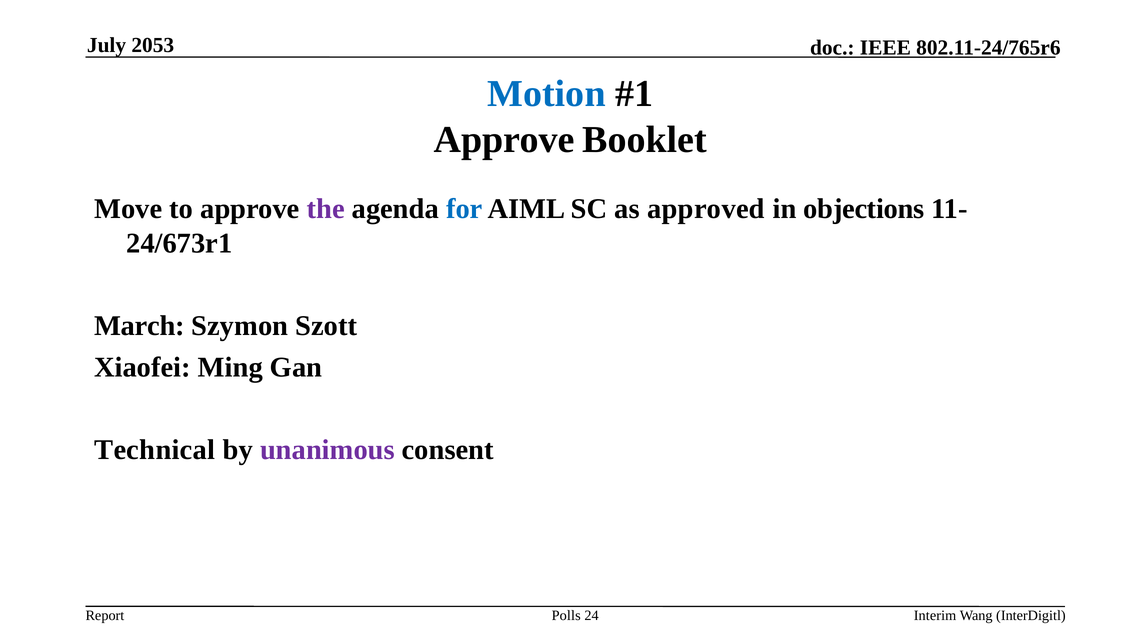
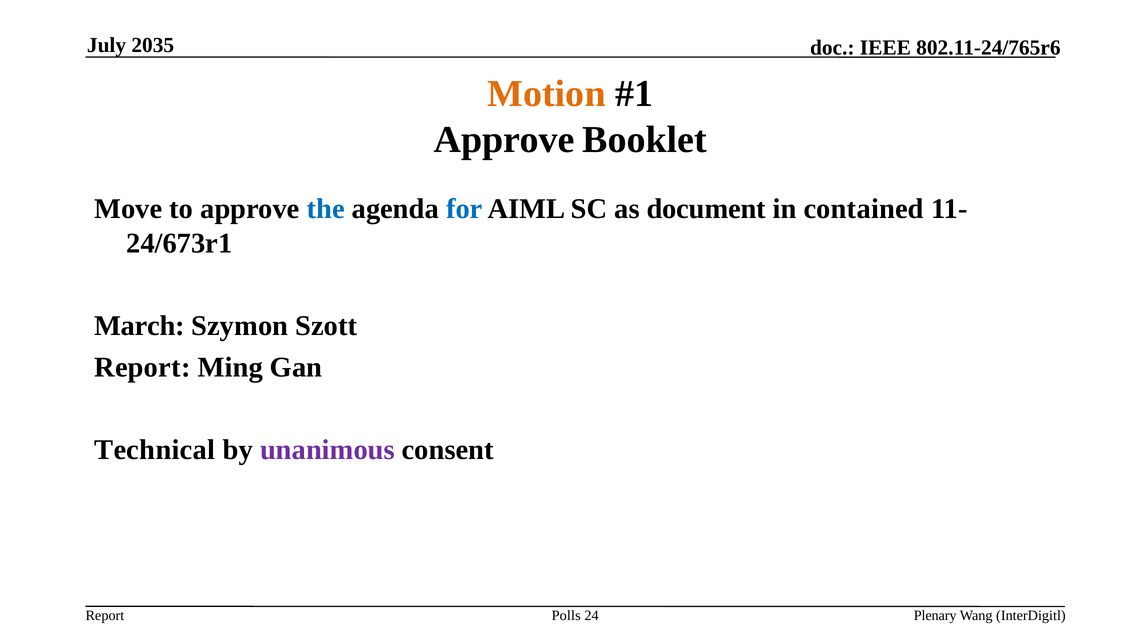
2053: 2053 -> 2035 (153, 45)
Motion colour: blue -> orange (547, 94)
the colour: purple -> blue (326, 209)
approved: approved -> document (706, 209)
objections: objections -> contained (864, 209)
Xiaofei: Xiaofei -> Report (142, 367)
Interim: Interim -> Plenary (935, 616)
